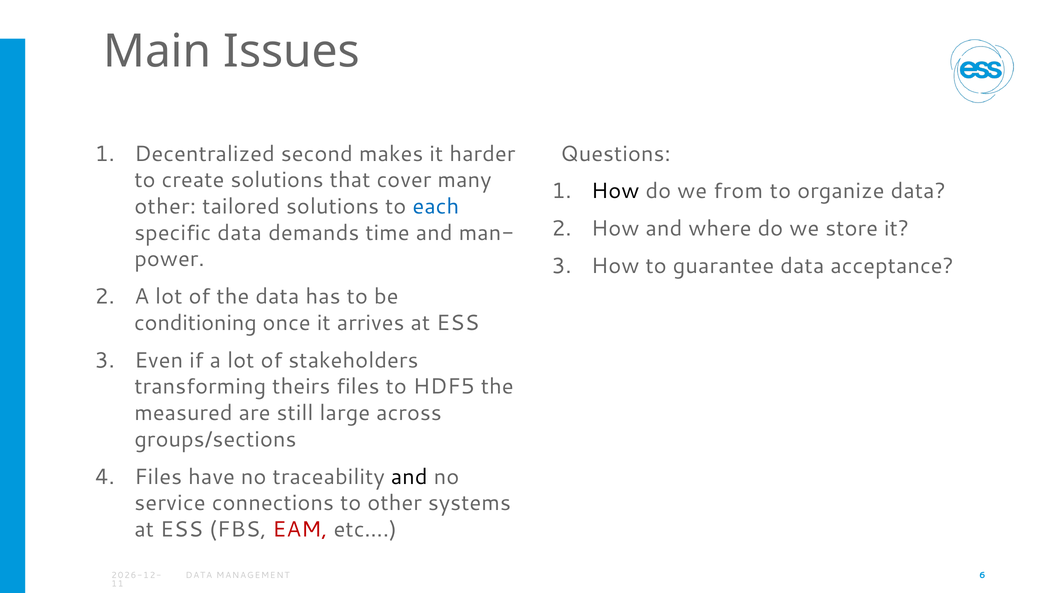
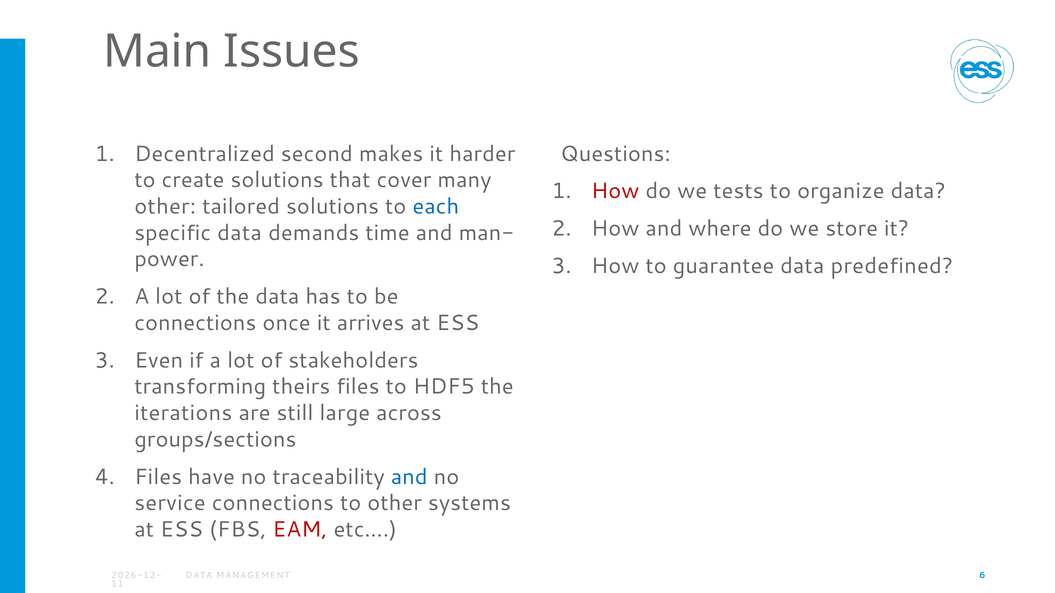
How colour: black -> red (615, 191)
from: from -> tests (738, 191)
acceptance: acceptance -> predefined (892, 266)
conditioning: conditioning -> connections (195, 323)
measured: measured -> iterations (183, 413)
and colour: black -> blue (409, 477)
